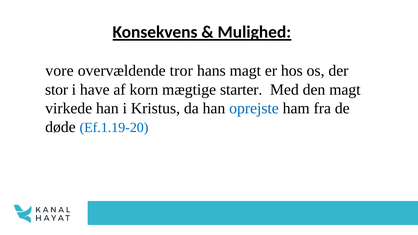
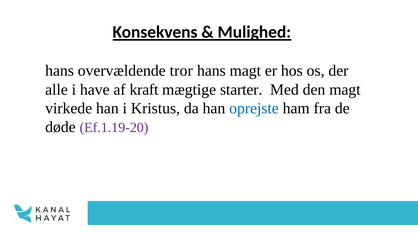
vore: vore -> hans (60, 71)
stor: stor -> alle (57, 90)
korn: korn -> kraft (144, 90)
Ef.1.19-20 colour: blue -> purple (114, 128)
